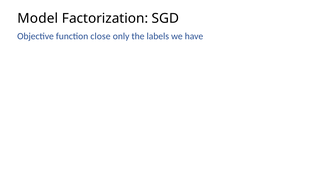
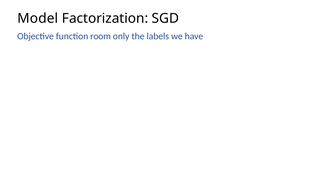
close: close -> room (101, 36)
